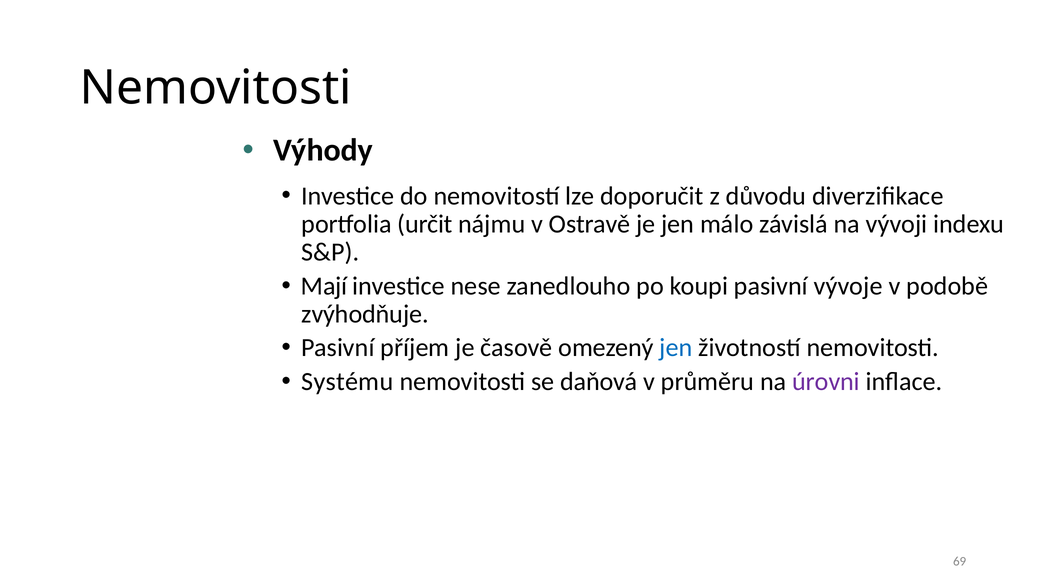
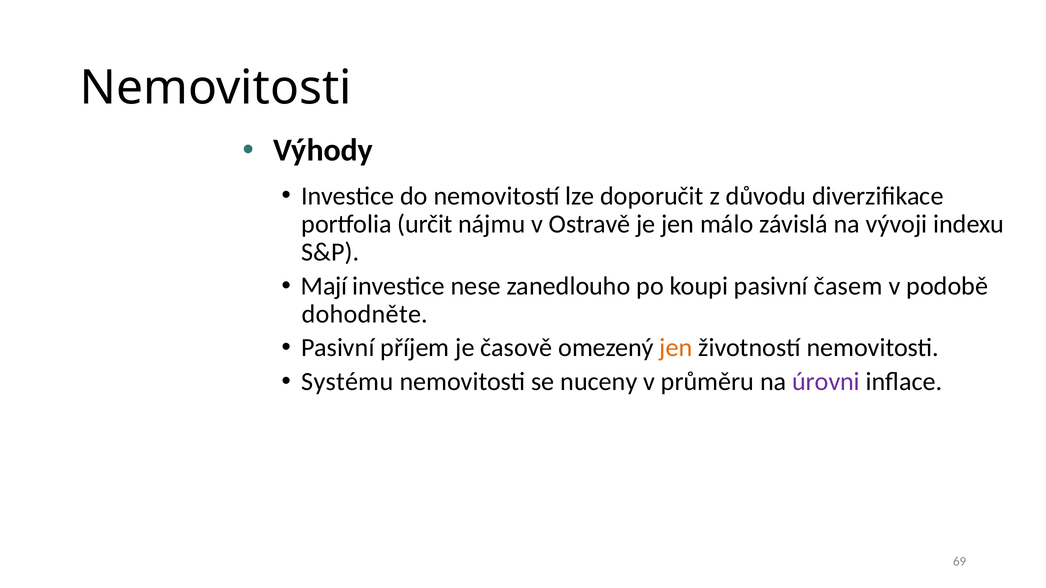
vývoje: vývoje -> časem (848, 286)
zvýhodňuje: zvýhodňuje -> dohodněte (365, 314)
jen colour: blue -> orange (676, 348)
daňová: daňová -> nuceny (599, 382)
